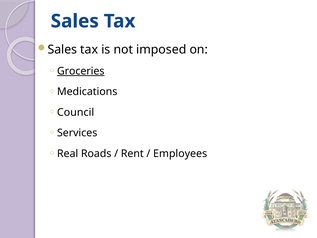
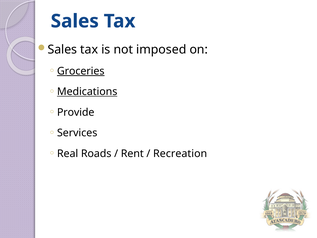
Medications underline: none -> present (87, 92)
Council: Council -> Provide (76, 112)
Employees: Employees -> Recreation (180, 153)
